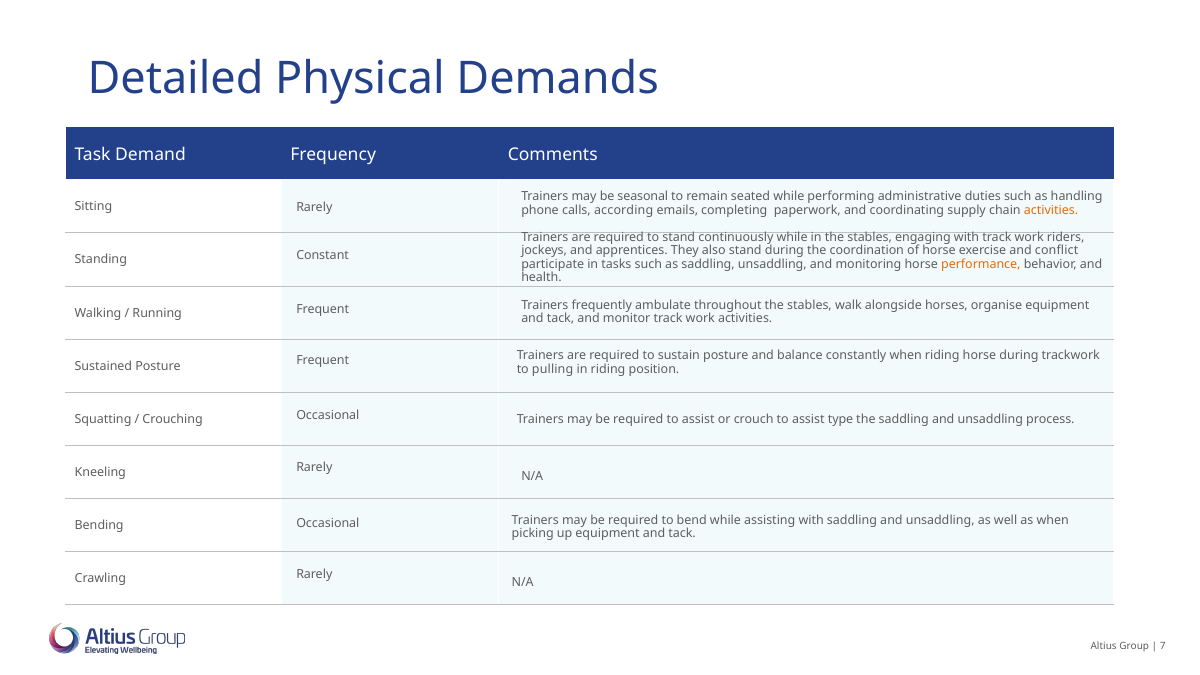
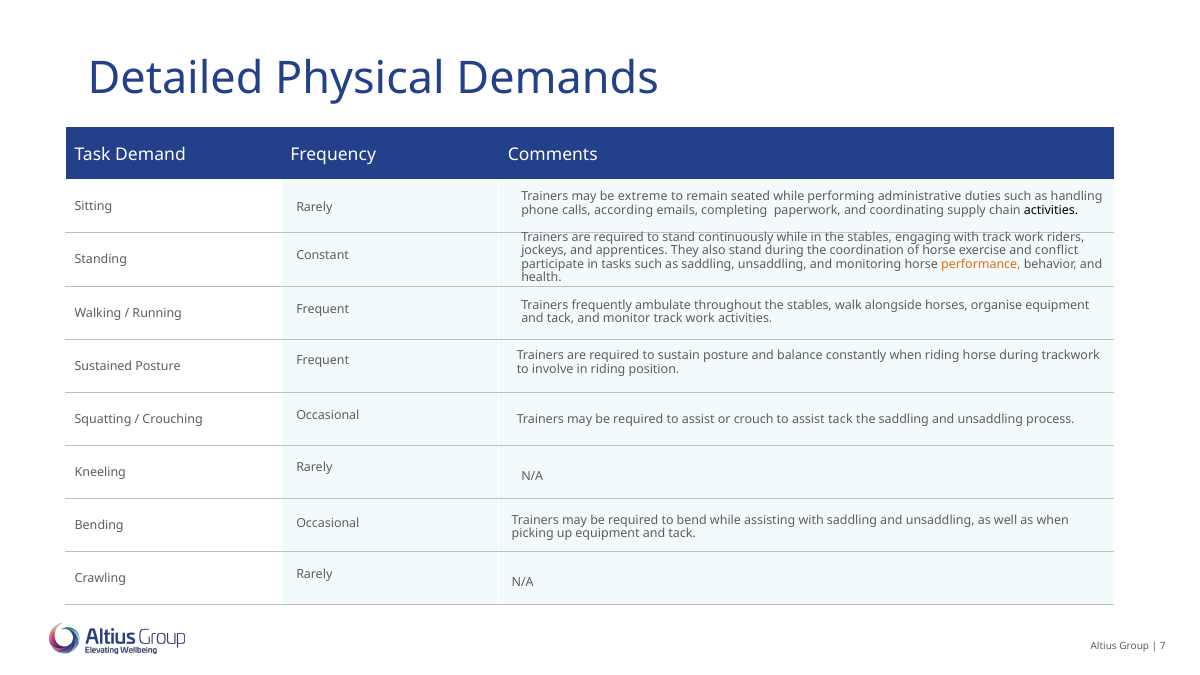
seasonal: seasonal -> extreme (643, 197)
activities colour: orange -> black (1051, 210)
pulling: pulling -> involve (553, 369)
assist type: type -> tack (840, 419)
